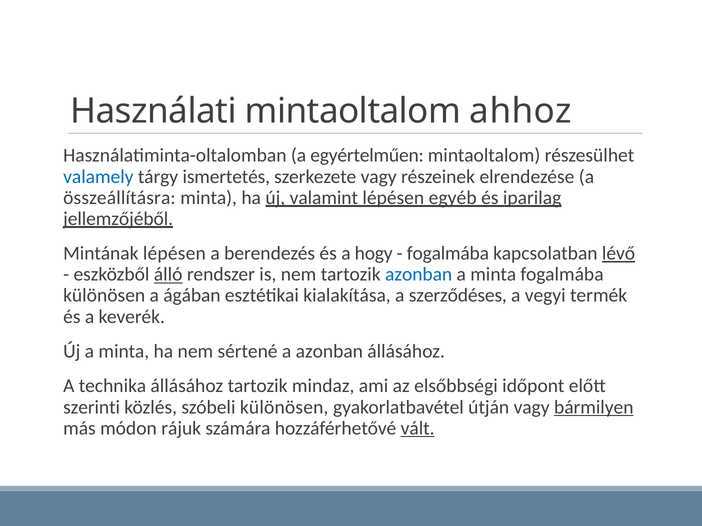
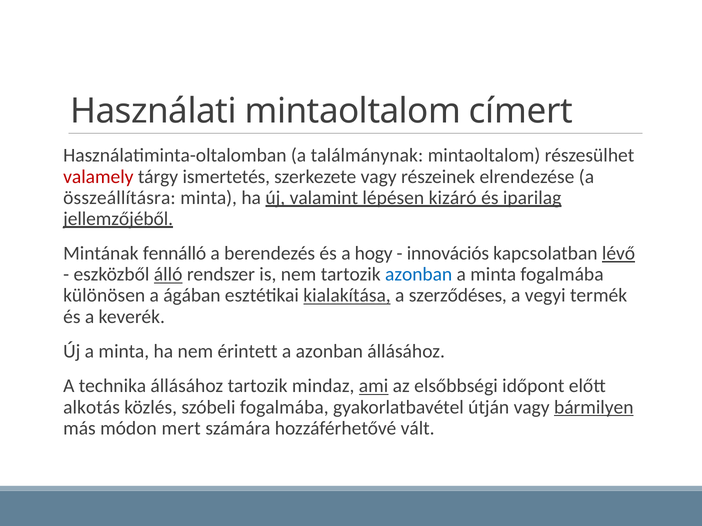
ahhoz: ahhoz -> címert (521, 111)
egyértelműen: egyértelműen -> találmánynak (367, 156)
valamely colour: blue -> red (98, 177)
egyéb: egyéb -> kizáró (453, 198)
Mintának lépésen: lépésen -> fennálló (175, 254)
fogalmába: fogalmába -> innovációs (448, 254)
kialakítása underline: none -> present (347, 296)
sértené: sértené -> érintett (248, 352)
ami underline: none -> present (374, 386)
szerinti: szerinti -> alkotás (92, 407)
szóbeli különösen: különösen -> fogalmába (284, 407)
rájuk: rájuk -> mert (181, 429)
vált underline: present -> none (418, 429)
